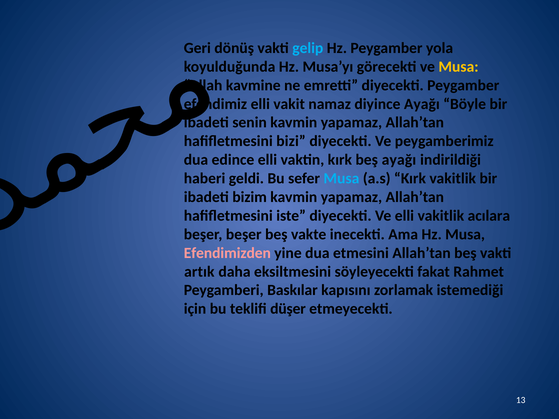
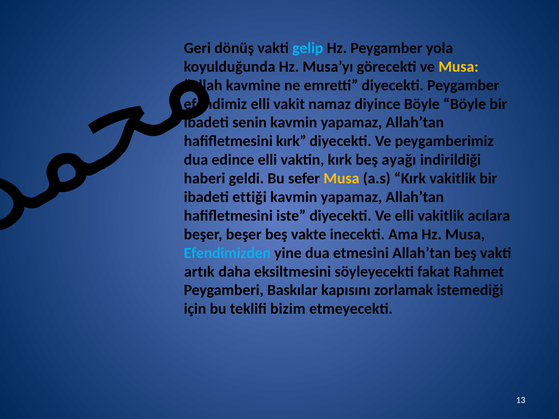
diyince Ayağı: Ayağı -> Böyle (422, 104)
bizi: bizi -> kırk (291, 141)
Musa colour: light blue -> yellow (341, 179)
bizim: bizim -> ettiği (249, 197)
Efendimizden colour: pink -> light blue (227, 253)
düşer: düşer -> bizim (288, 309)
